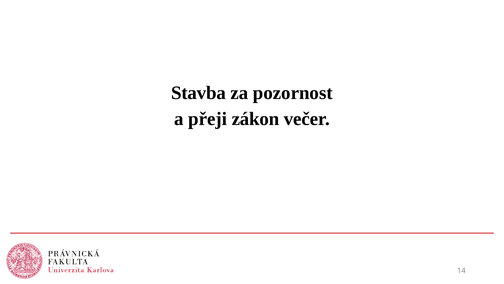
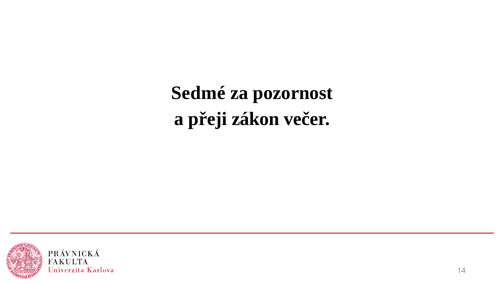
Stavba: Stavba -> Sedmé (198, 93)
